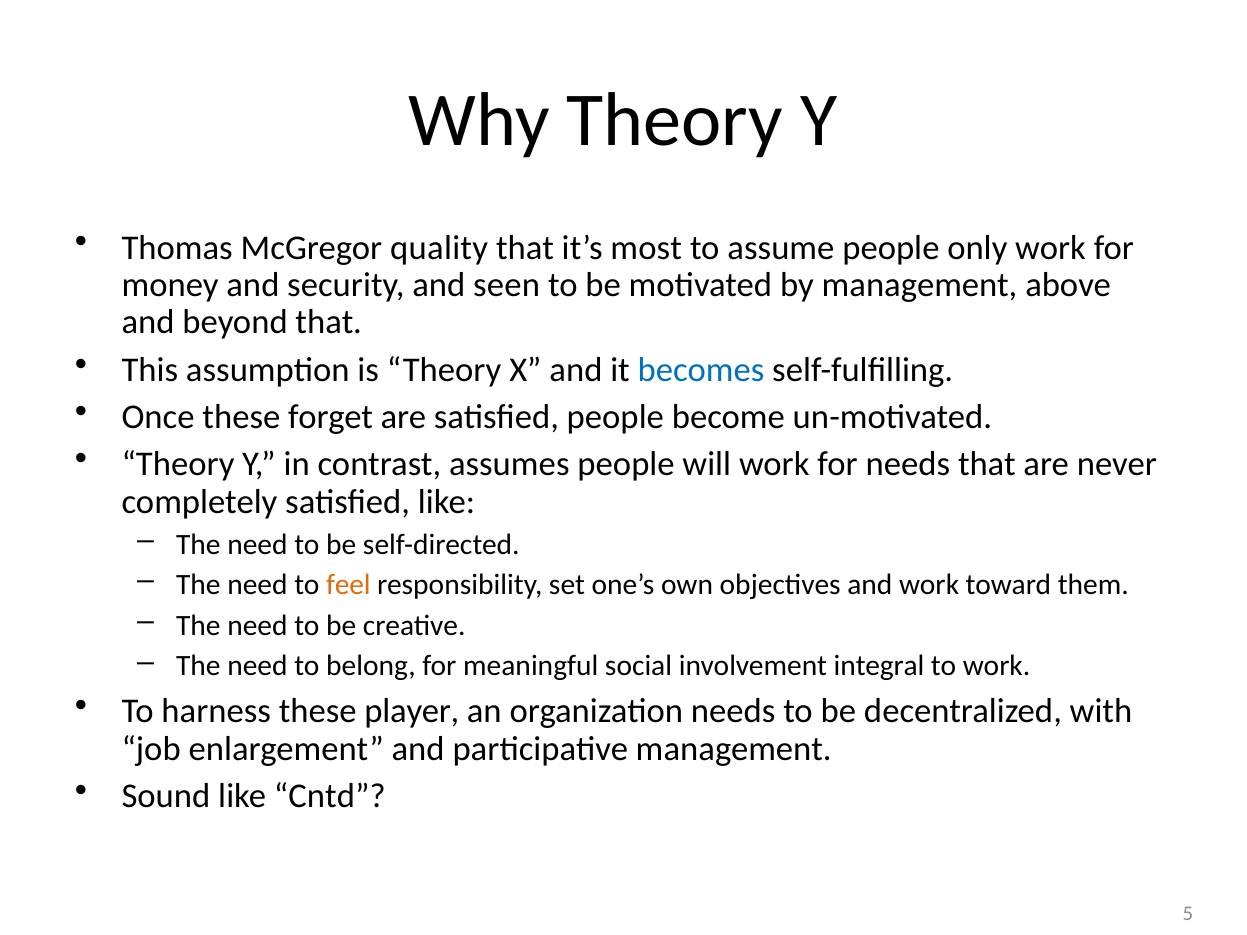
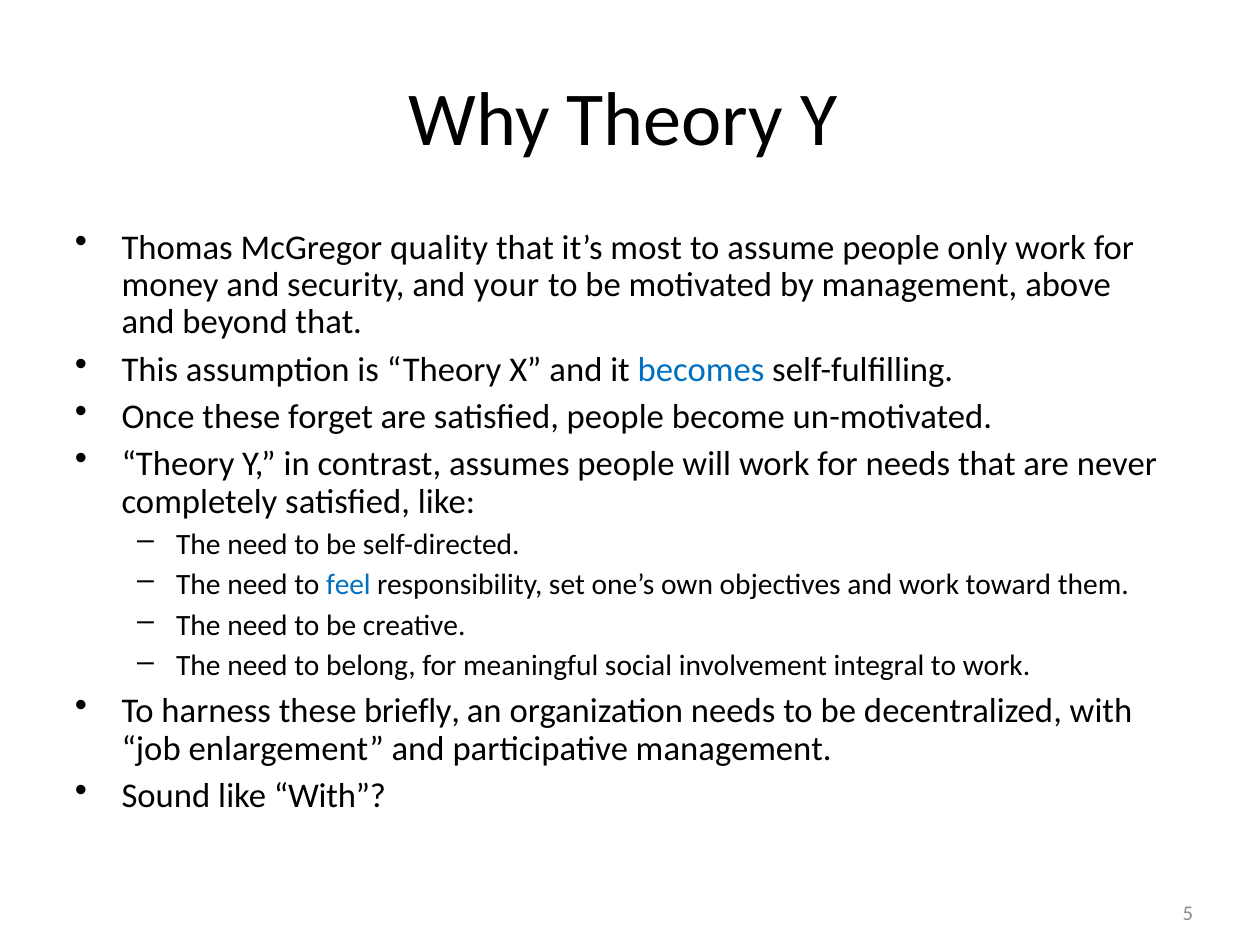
seen: seen -> your (507, 285)
feel colour: orange -> blue (348, 585)
player: player -> briefly (412, 712)
like Cntd: Cntd -> With (330, 796)
